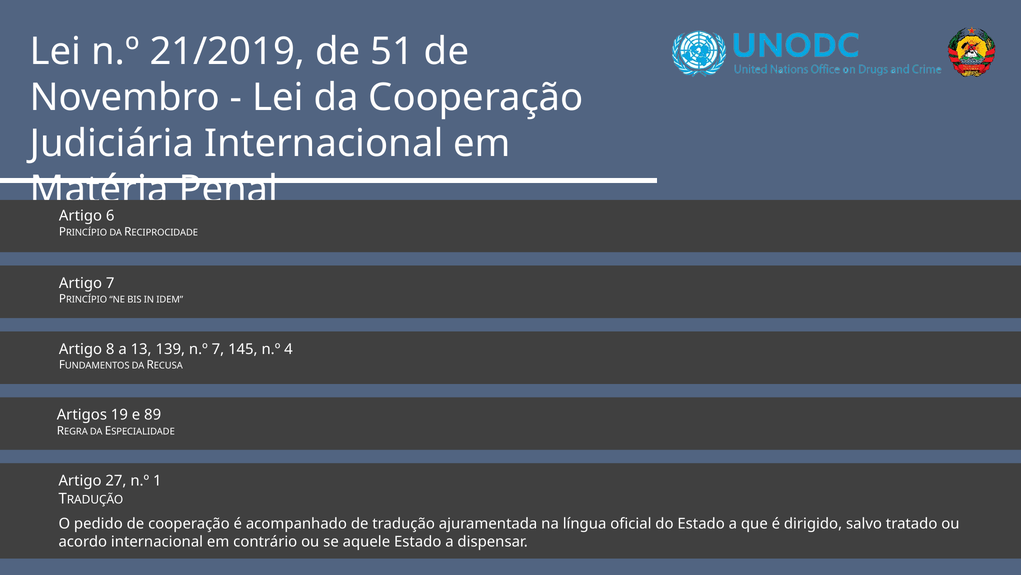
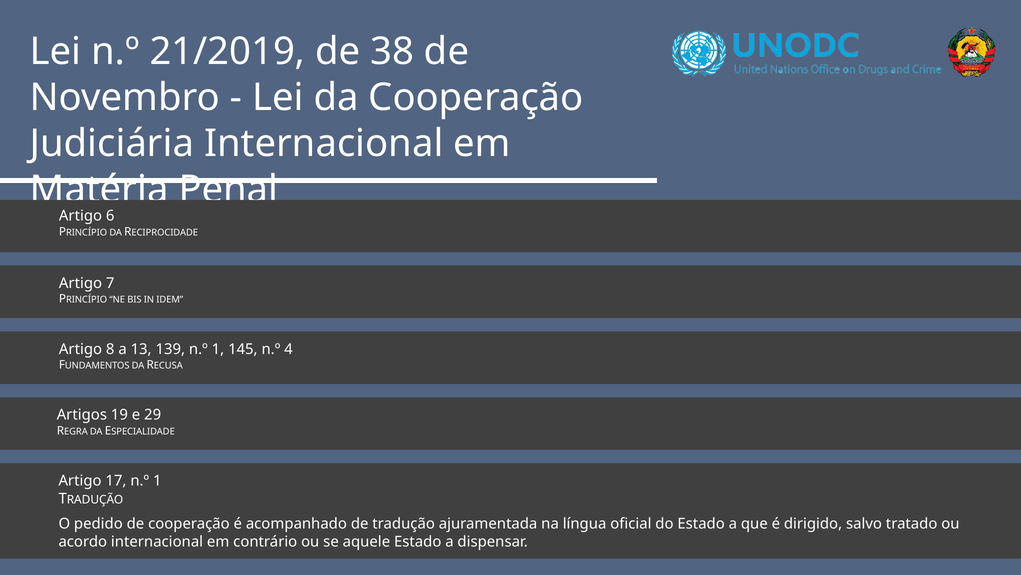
51: 51 -> 38 (392, 52)
139 n.º 7: 7 -> 1 (218, 349)
89: 89 -> 29 (153, 414)
27: 27 -> 17 (116, 480)
